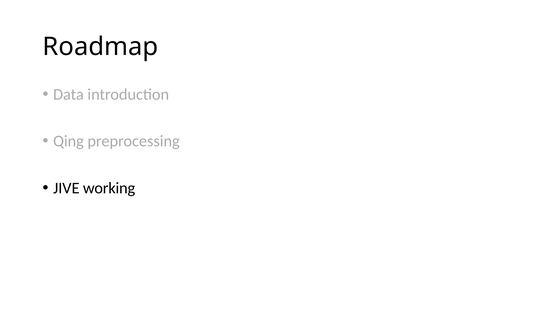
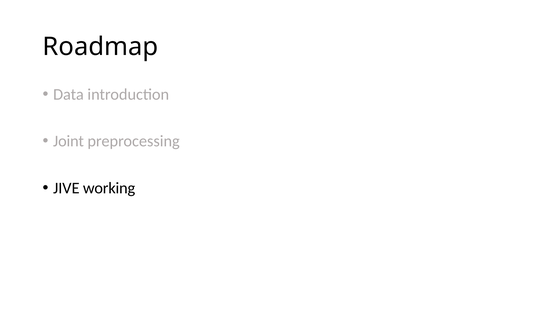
Qing: Qing -> Joint (69, 141)
